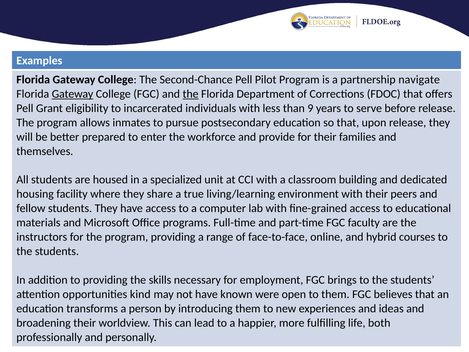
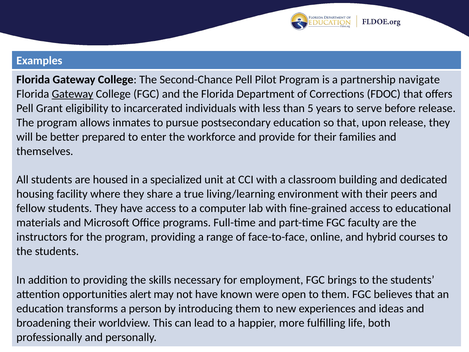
the underline: present -> none (191, 94)
9: 9 -> 5 (310, 108)
kind: kind -> alert (140, 294)
